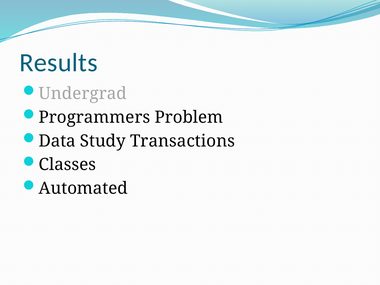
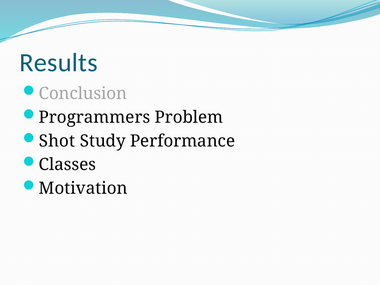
Undergrad: Undergrad -> Conclusion (83, 94)
Data: Data -> Shot (57, 141)
Transactions: Transactions -> Performance (183, 141)
Automated: Automated -> Motivation (83, 188)
